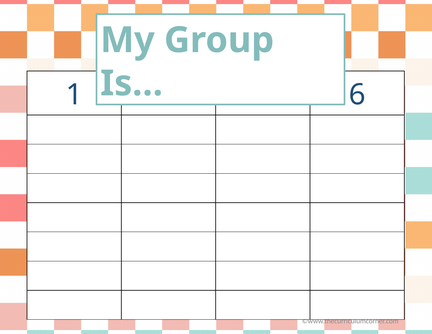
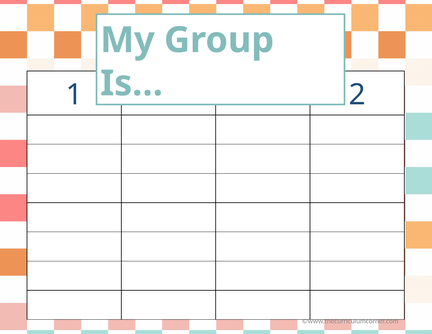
6: 6 -> 2 (357, 95)
